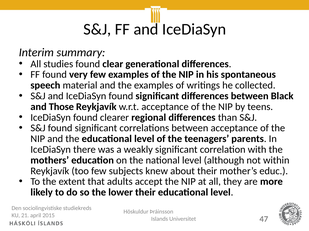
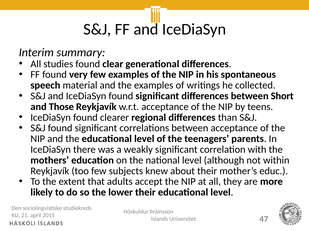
Black: Black -> Short (282, 96)
